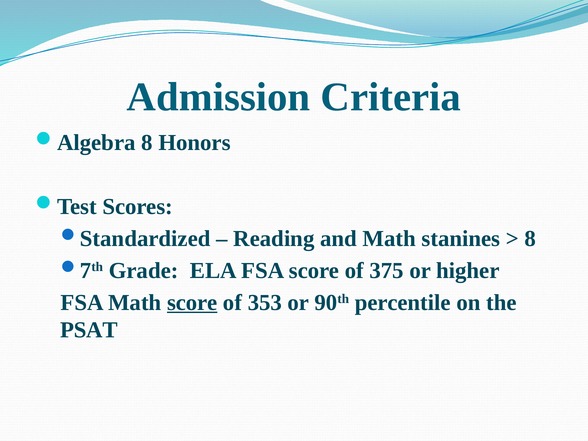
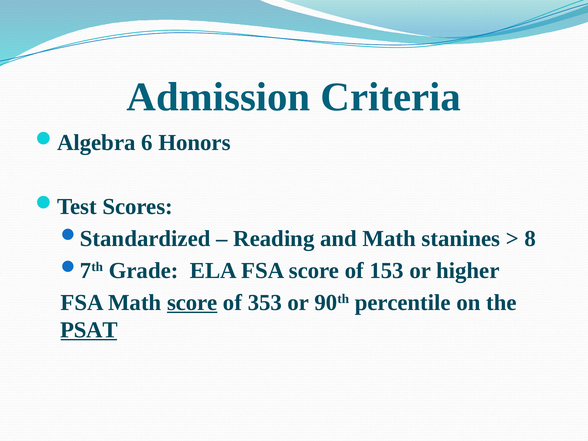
8: 8 -> 6 (147, 143)
375: 375 -> 153 (387, 271)
PSAT underline: none -> present (89, 330)
